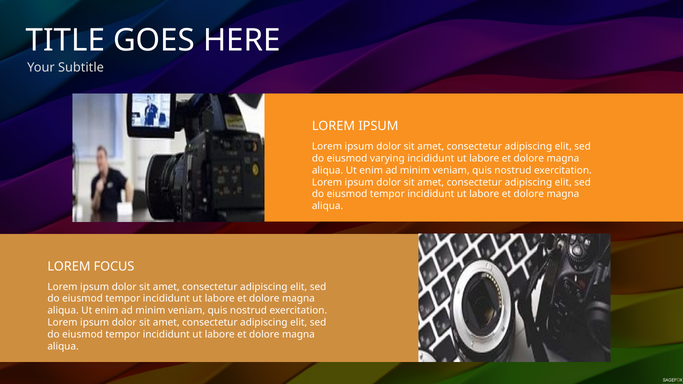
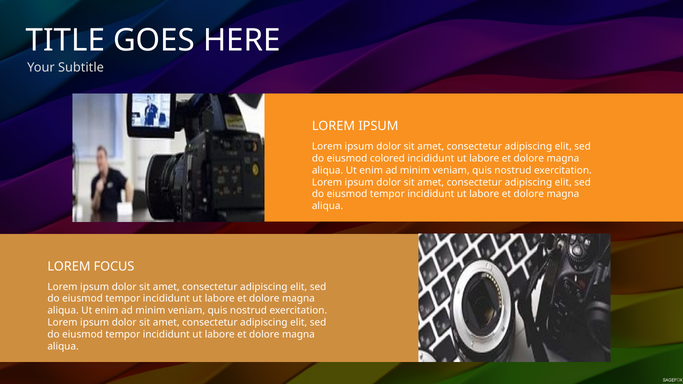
varying: varying -> colored (387, 158)
